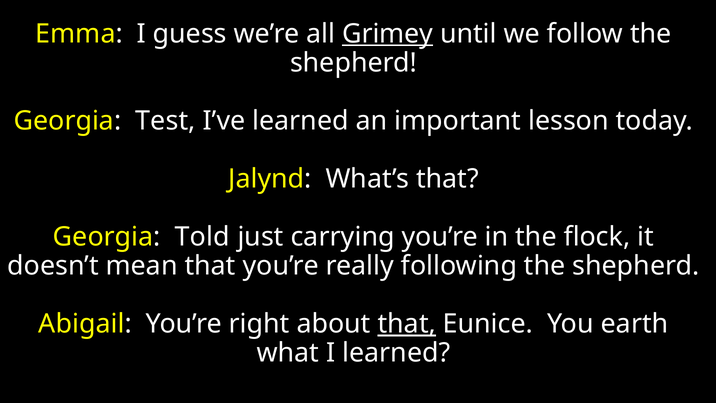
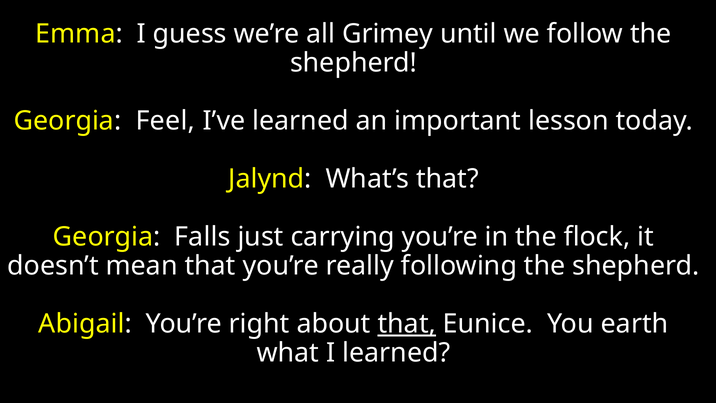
Grimey underline: present -> none (388, 34)
Test: Test -> Feel (165, 121)
Told: Told -> Falls (202, 237)
